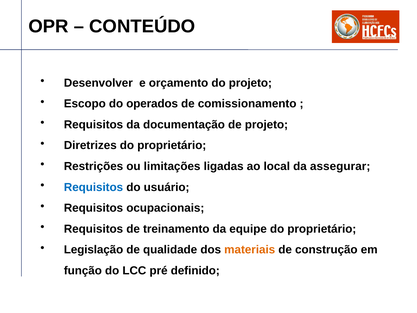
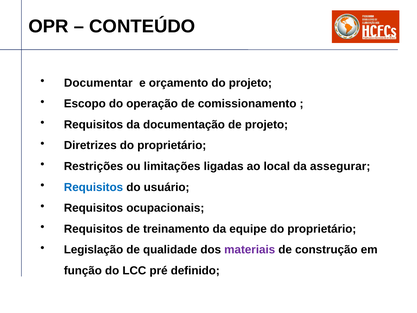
Desenvolver: Desenvolver -> Documentar (98, 83)
operados: operados -> operação (152, 104)
materiais colour: orange -> purple (250, 250)
